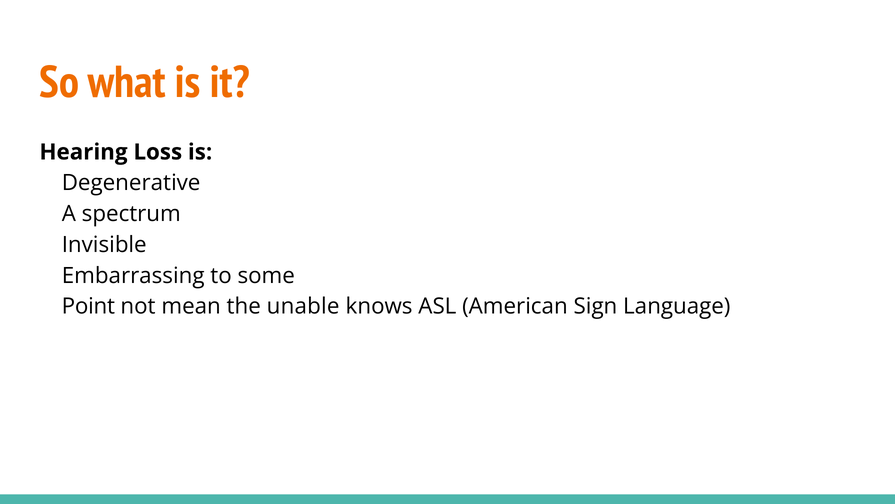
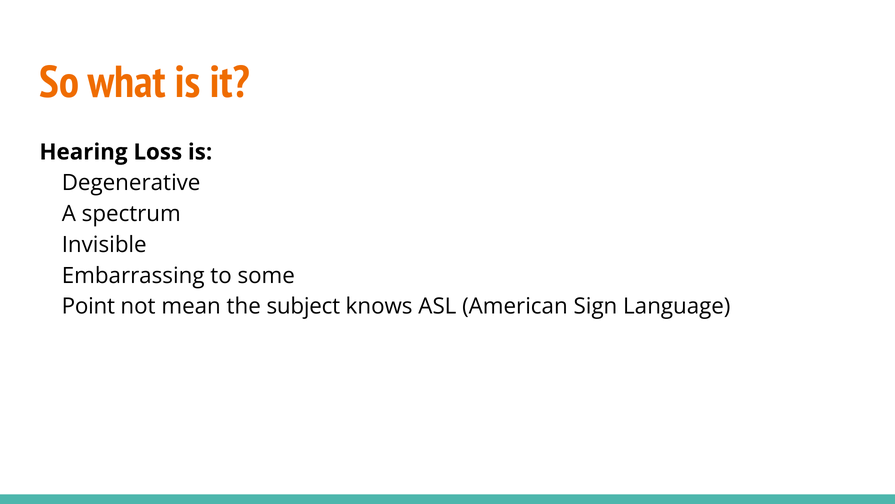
unable: unable -> subject (303, 306)
